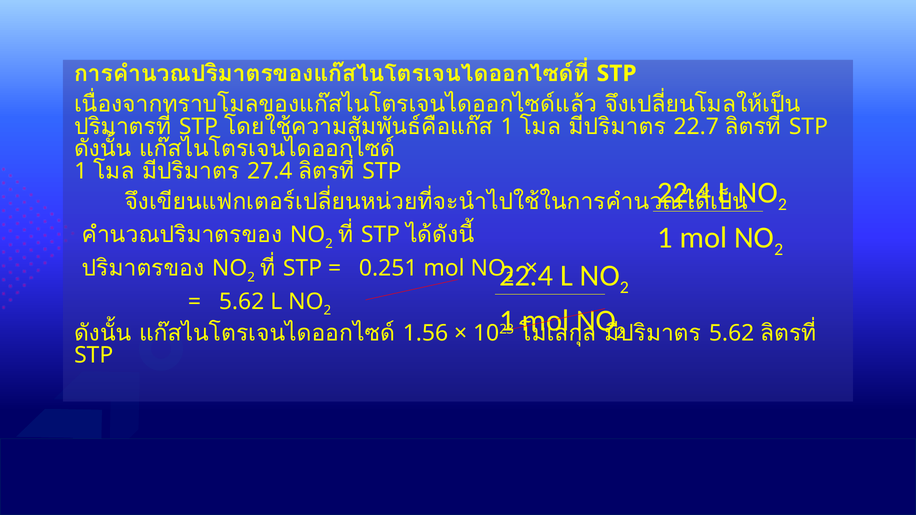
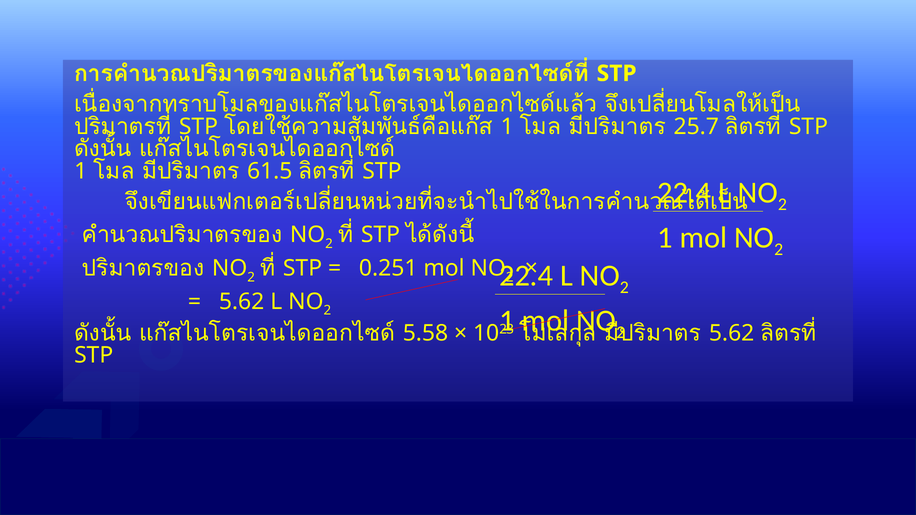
22.7: 22.7 -> 25.7 (696, 127)
27.4: 27.4 -> 61.5 (270, 171)
1.56: 1.56 -> 5.58 (425, 333)
